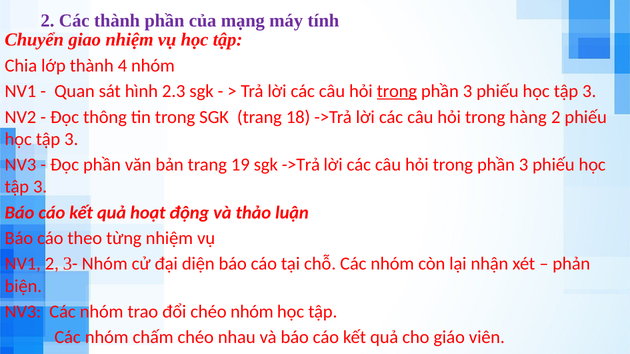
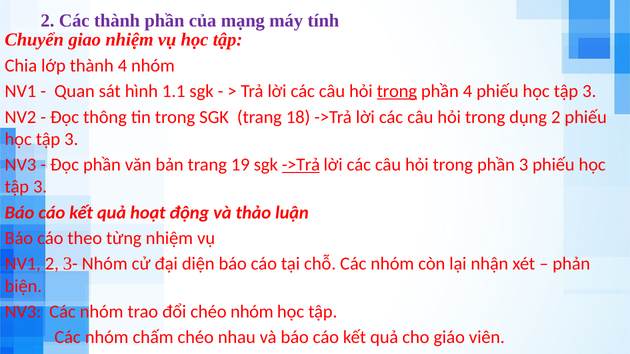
2.3: 2.3 -> 1.1 (174, 91)
3: 3 -> 4 (468, 91)
hàng: hàng -> dụng (528, 117)
->Trả underline: none -> present (301, 165)
